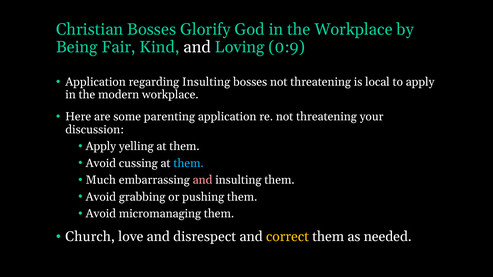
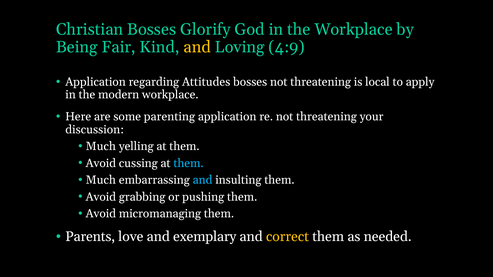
and colour: white -> yellow (197, 47)
0:9: 0:9 -> 4:9 (287, 47)
regarding Insulting: Insulting -> Attitudes (206, 82)
Apply: Apply -> Much (101, 146)
and colour: pink -> light blue (203, 180)
Church: Church -> Parents (90, 237)
disrespect: disrespect -> exemplary (205, 237)
